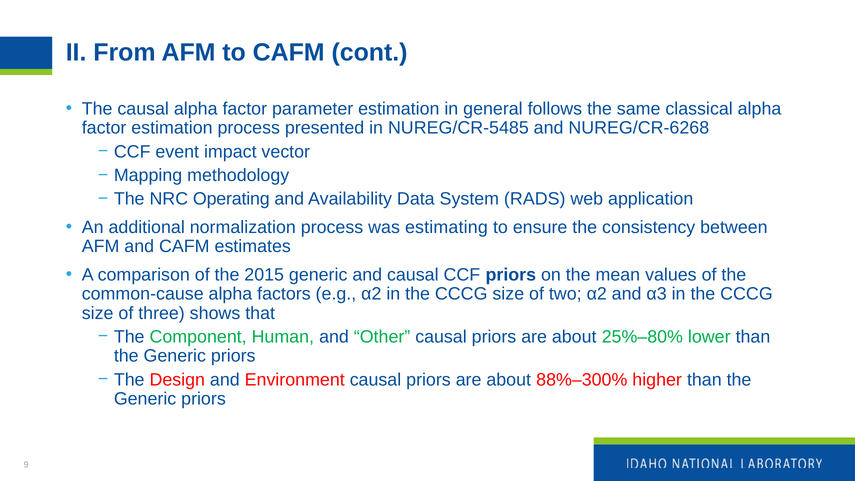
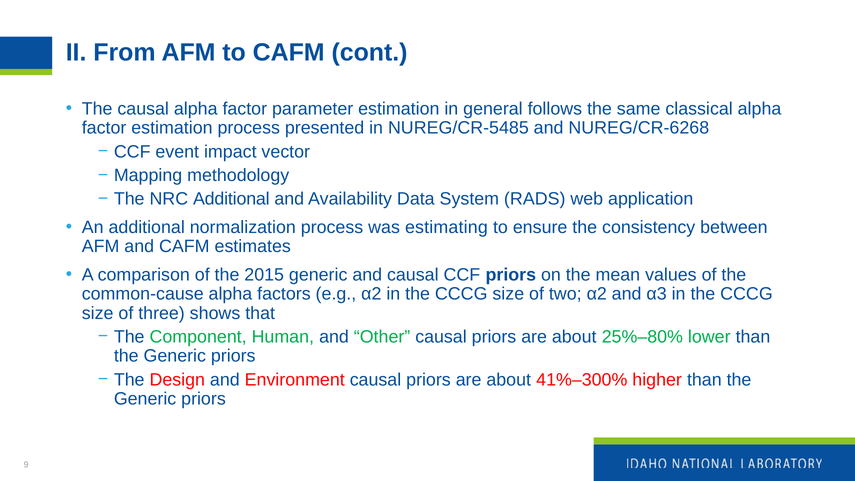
NRC Operating: Operating -> Additional (231, 199)
88%–300%: 88%–300% -> 41%–300% (582, 380)
